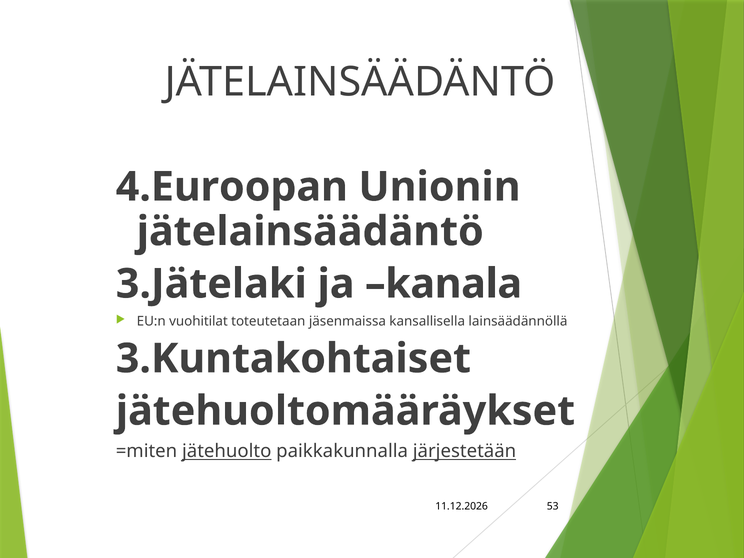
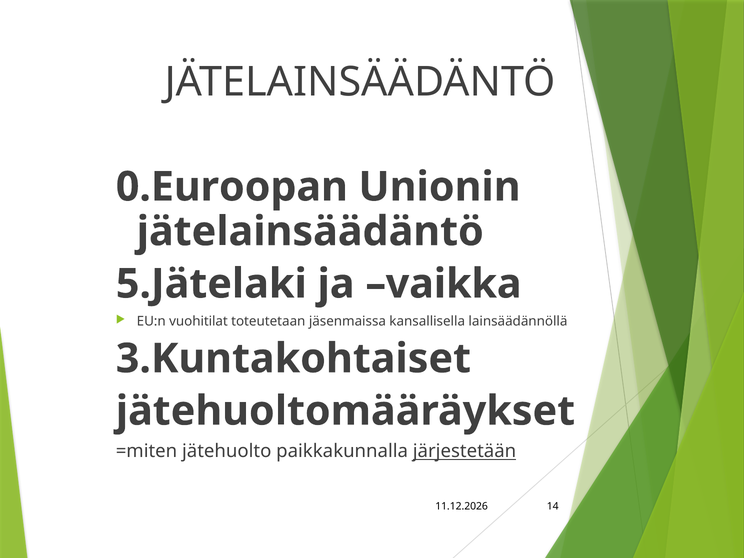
4.Euroopan: 4.Euroopan -> 0.Euroopan (232, 187)
3.Jätelaki: 3.Jätelaki -> 5.Jätelaki (211, 284)
kanala: kanala -> vaikka (443, 284)
jätehuolto underline: present -> none (227, 451)
53: 53 -> 14 (553, 506)
